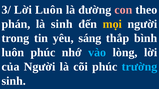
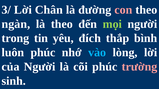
Lời Luôn: Luôn -> Chân (49, 10)
phán: phán -> ngàn (16, 24)
là sinh: sinh -> theo (62, 24)
mọi colour: yellow -> light green (112, 24)
sáng: sáng -> đích (90, 38)
trường colour: light blue -> pink (139, 67)
